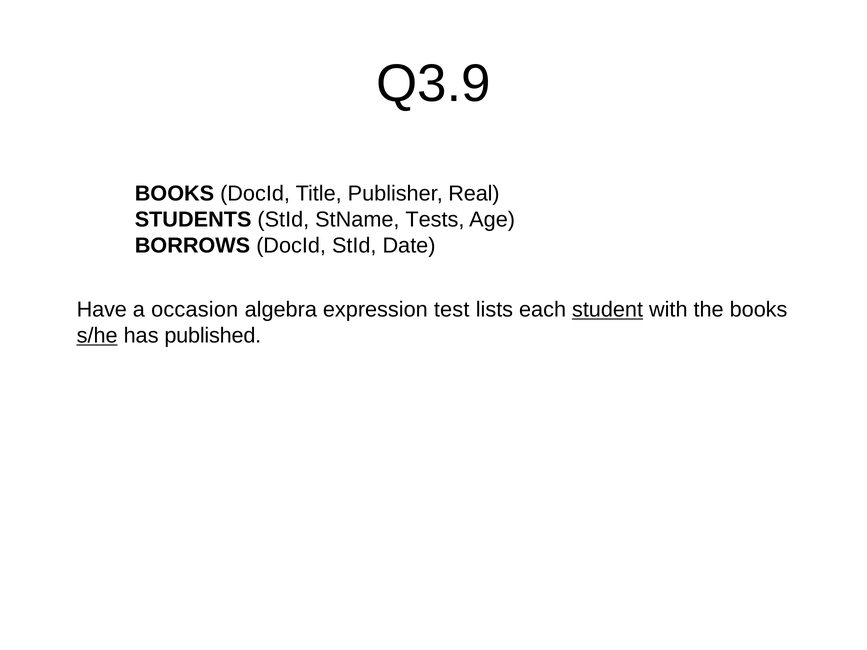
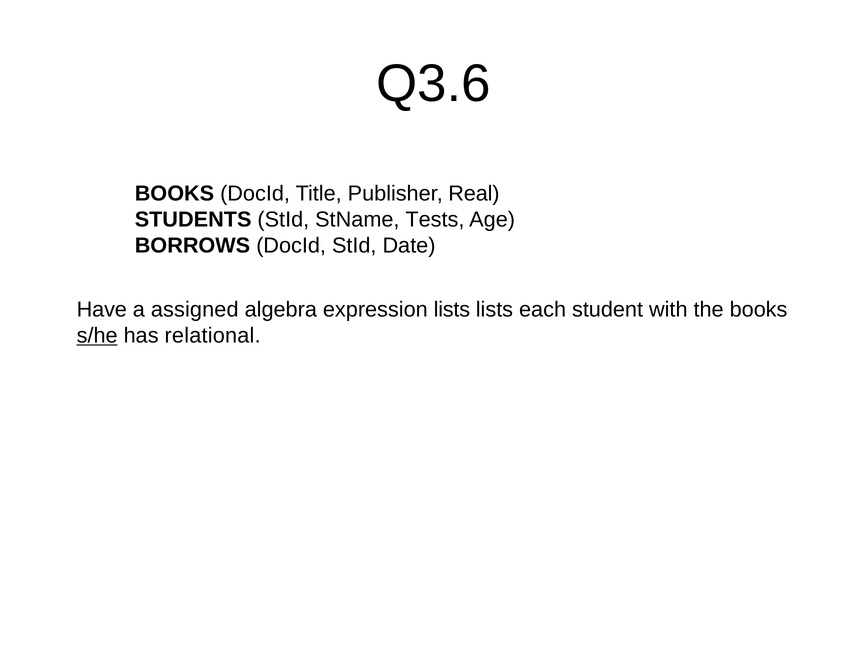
Q3.9: Q3.9 -> Q3.6 (433, 84)
occasion: occasion -> assigned (195, 310)
expression test: test -> lists (452, 310)
student underline: present -> none (608, 310)
published: published -> relational (213, 336)
